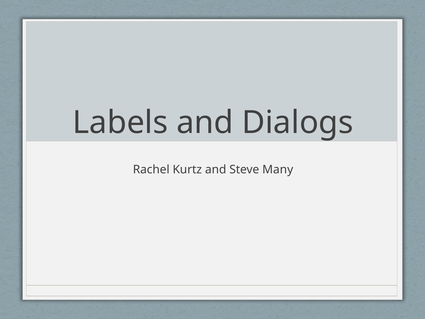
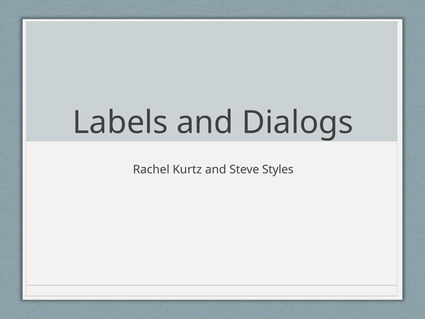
Many: Many -> Styles (278, 169)
